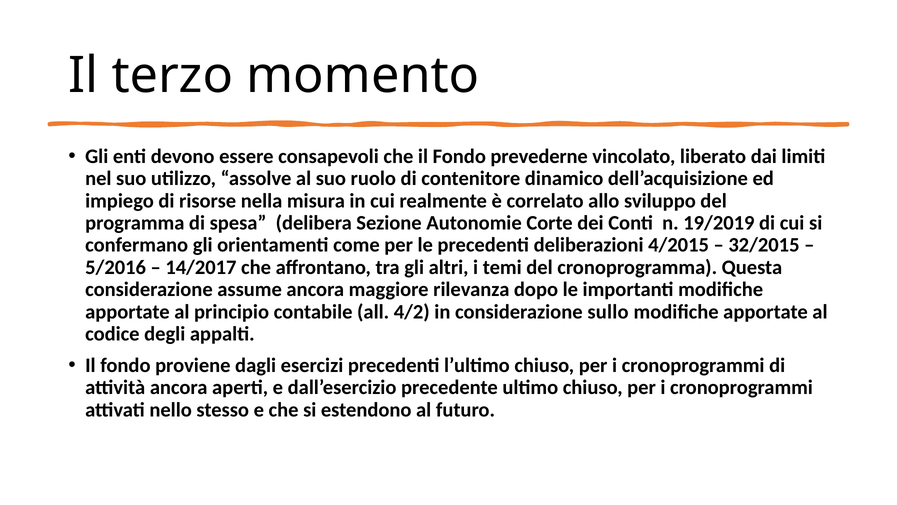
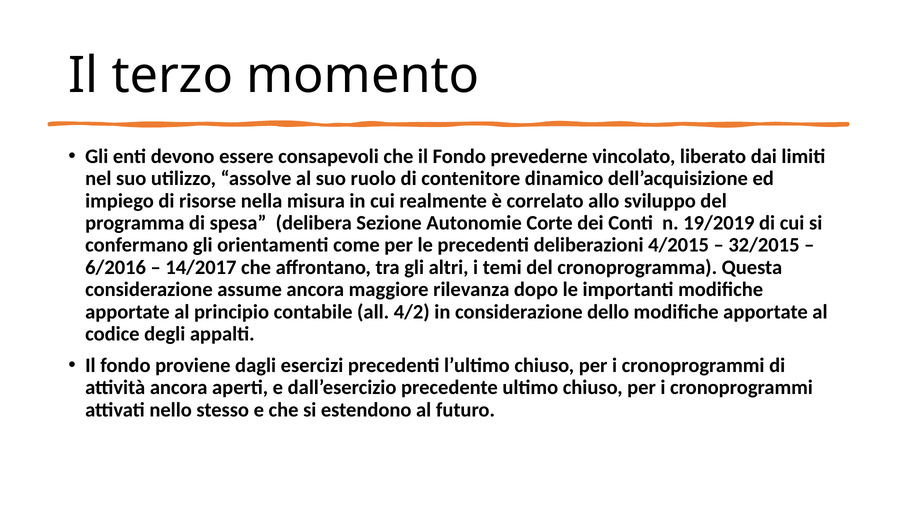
5/2016: 5/2016 -> 6/2016 (116, 267)
sullo: sullo -> dello (608, 311)
